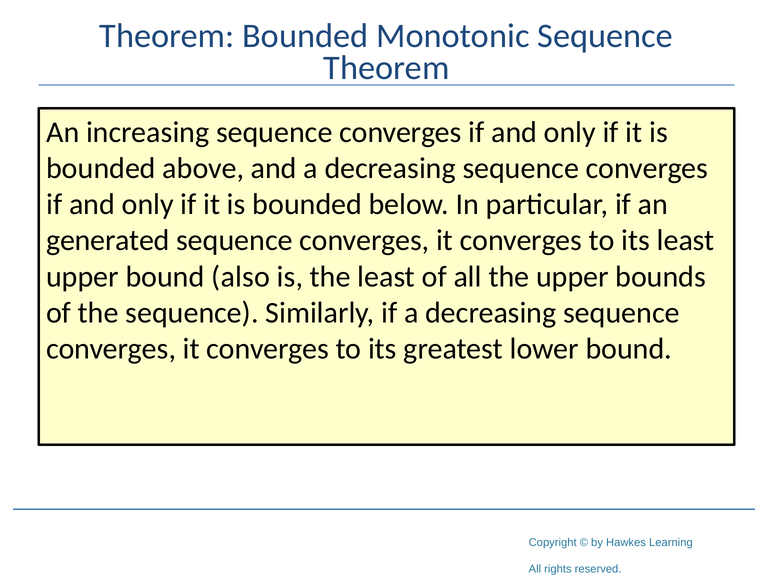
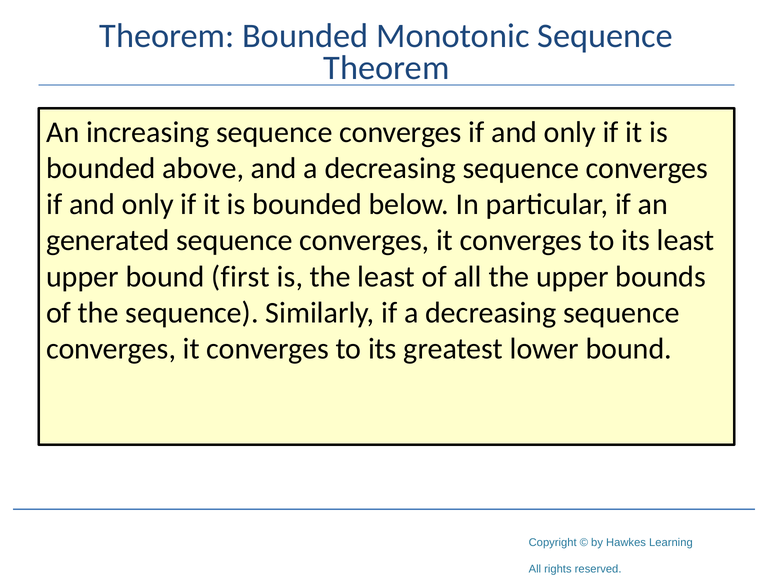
also: also -> first (241, 277)
